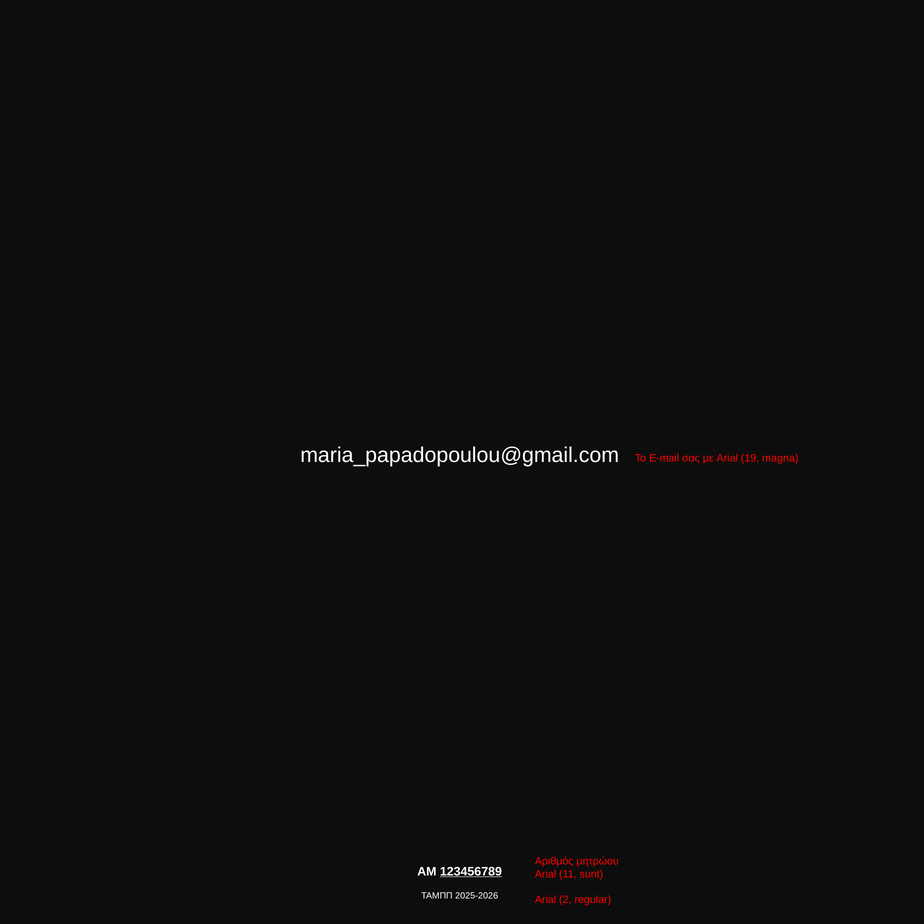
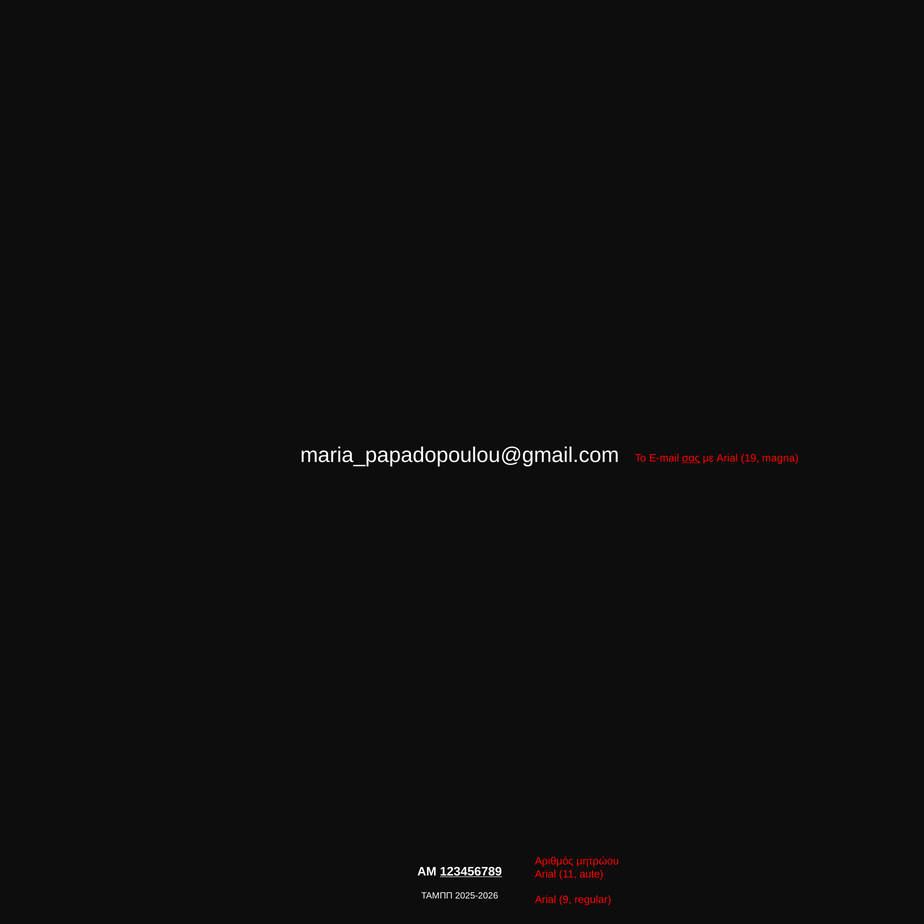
σας underline: none -> present (691, 458)
sunt: sunt -> aute (591, 874)
2: 2 -> 9 (565, 900)
